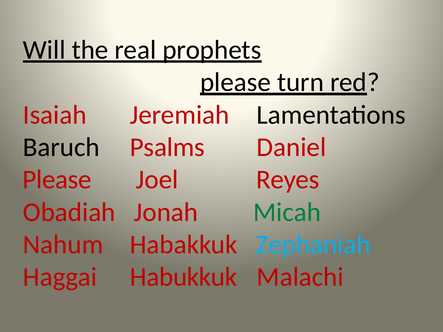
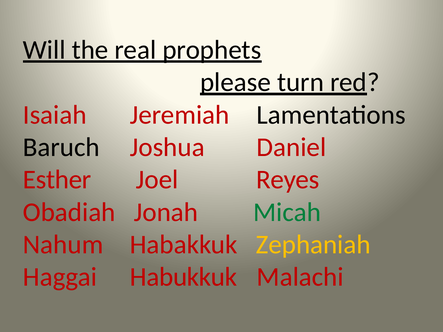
Psalms: Psalms -> Joshua (167, 147)
Please: Please -> Esther (57, 180)
Zephaniah colour: light blue -> yellow (313, 245)
